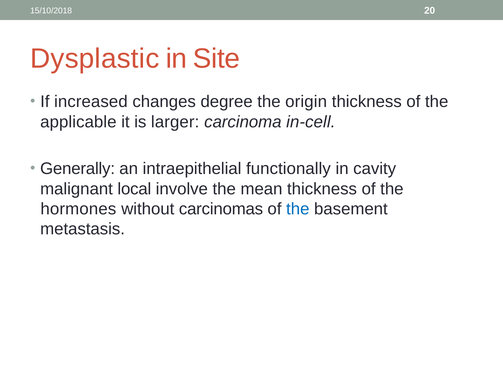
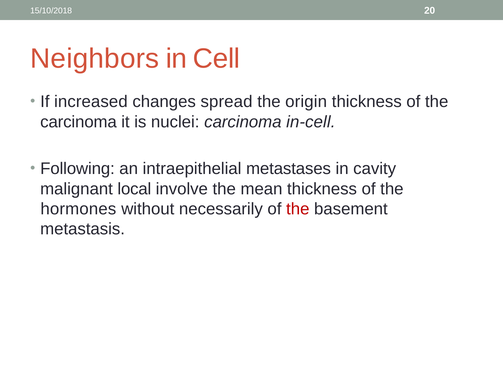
Dysplastic: Dysplastic -> Neighbors (95, 59)
Site: Site -> Cell (216, 59)
degree: degree -> spread (227, 102)
applicable: applicable -> carcinoma (78, 122)
larger: larger -> nuclei (175, 122)
Generally: Generally -> Following (78, 169)
functionally: functionally -> metastases (289, 169)
carcinomas: carcinomas -> necessarily (221, 209)
the colour: blue -> red (298, 209)
